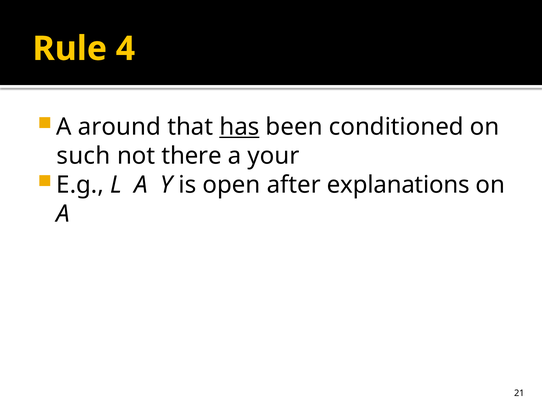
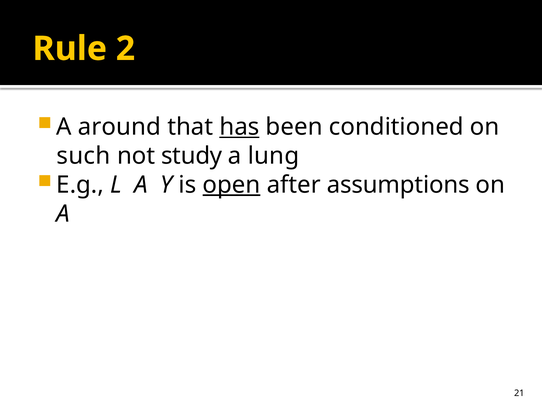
4: 4 -> 2 (125, 49)
there: there -> study (192, 156)
your: your -> lung (273, 156)
open underline: none -> present (231, 185)
explanations: explanations -> assumptions (398, 185)
